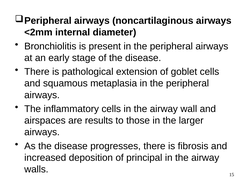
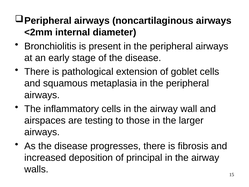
results: results -> testing (99, 120)
